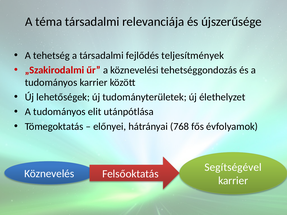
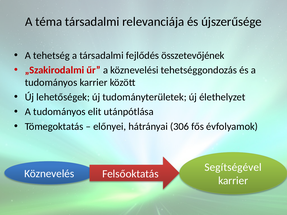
teljesítmények: teljesítmények -> összetevőjének (193, 55)
768: 768 -> 306 (180, 127)
